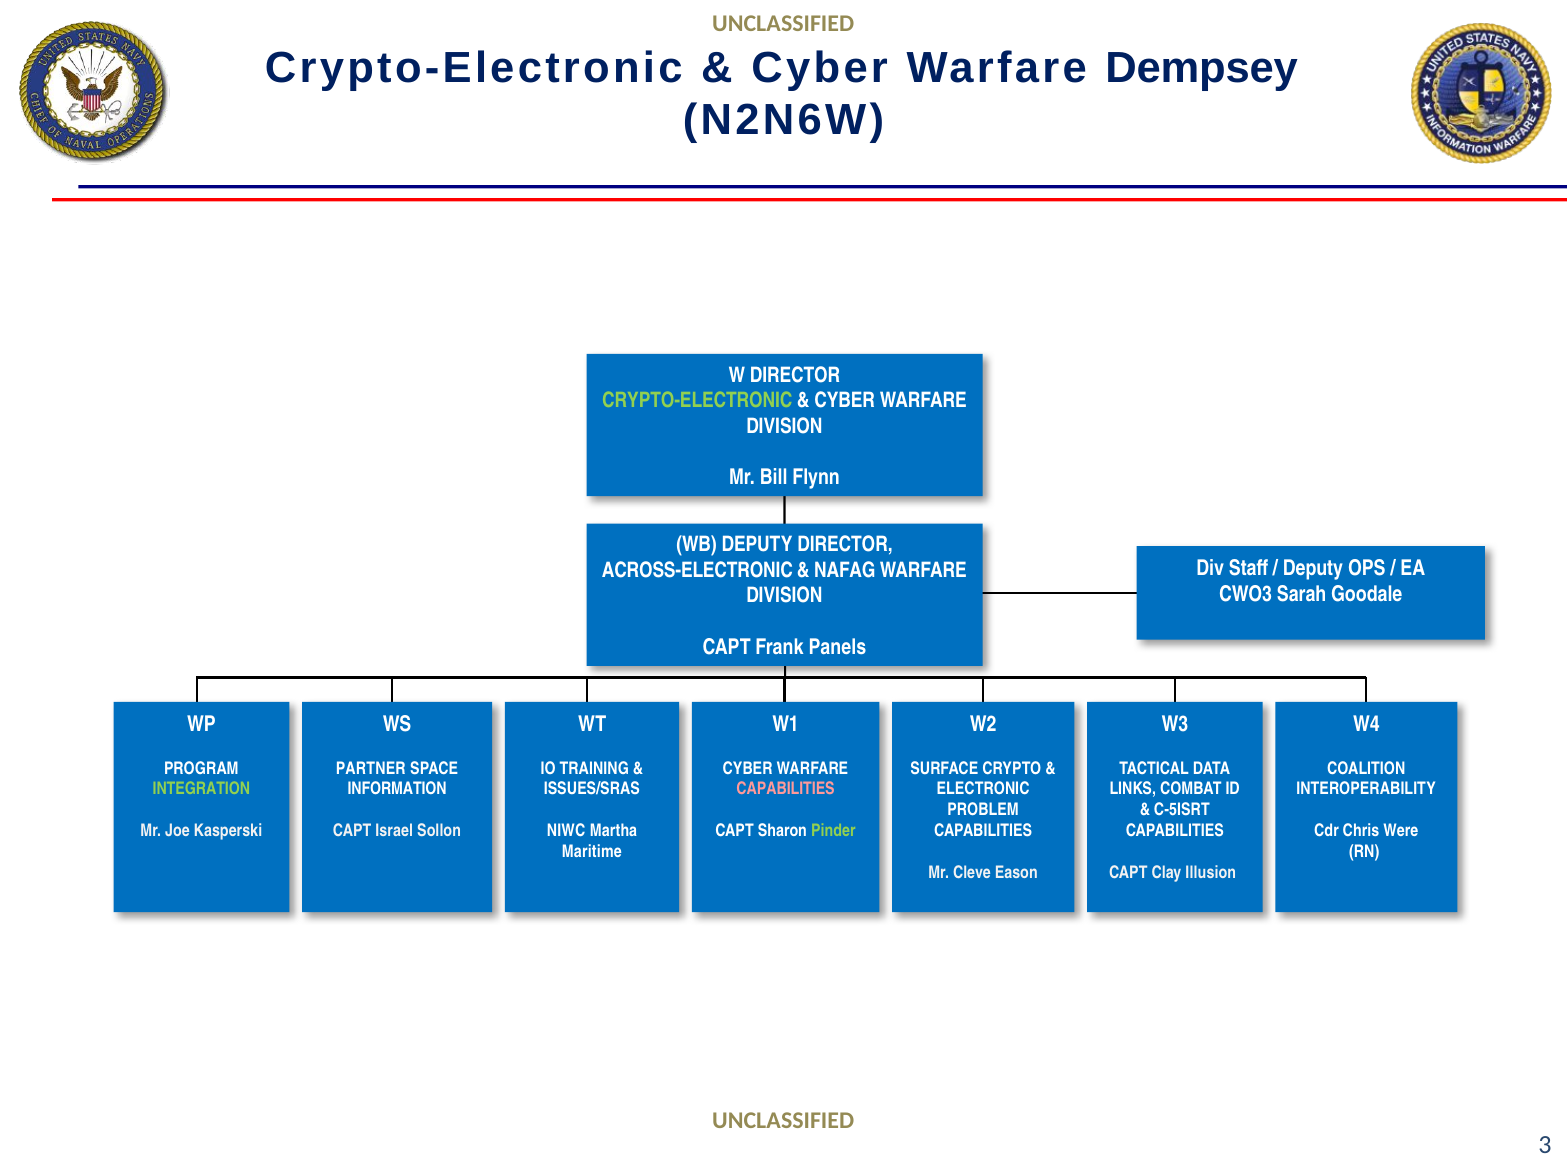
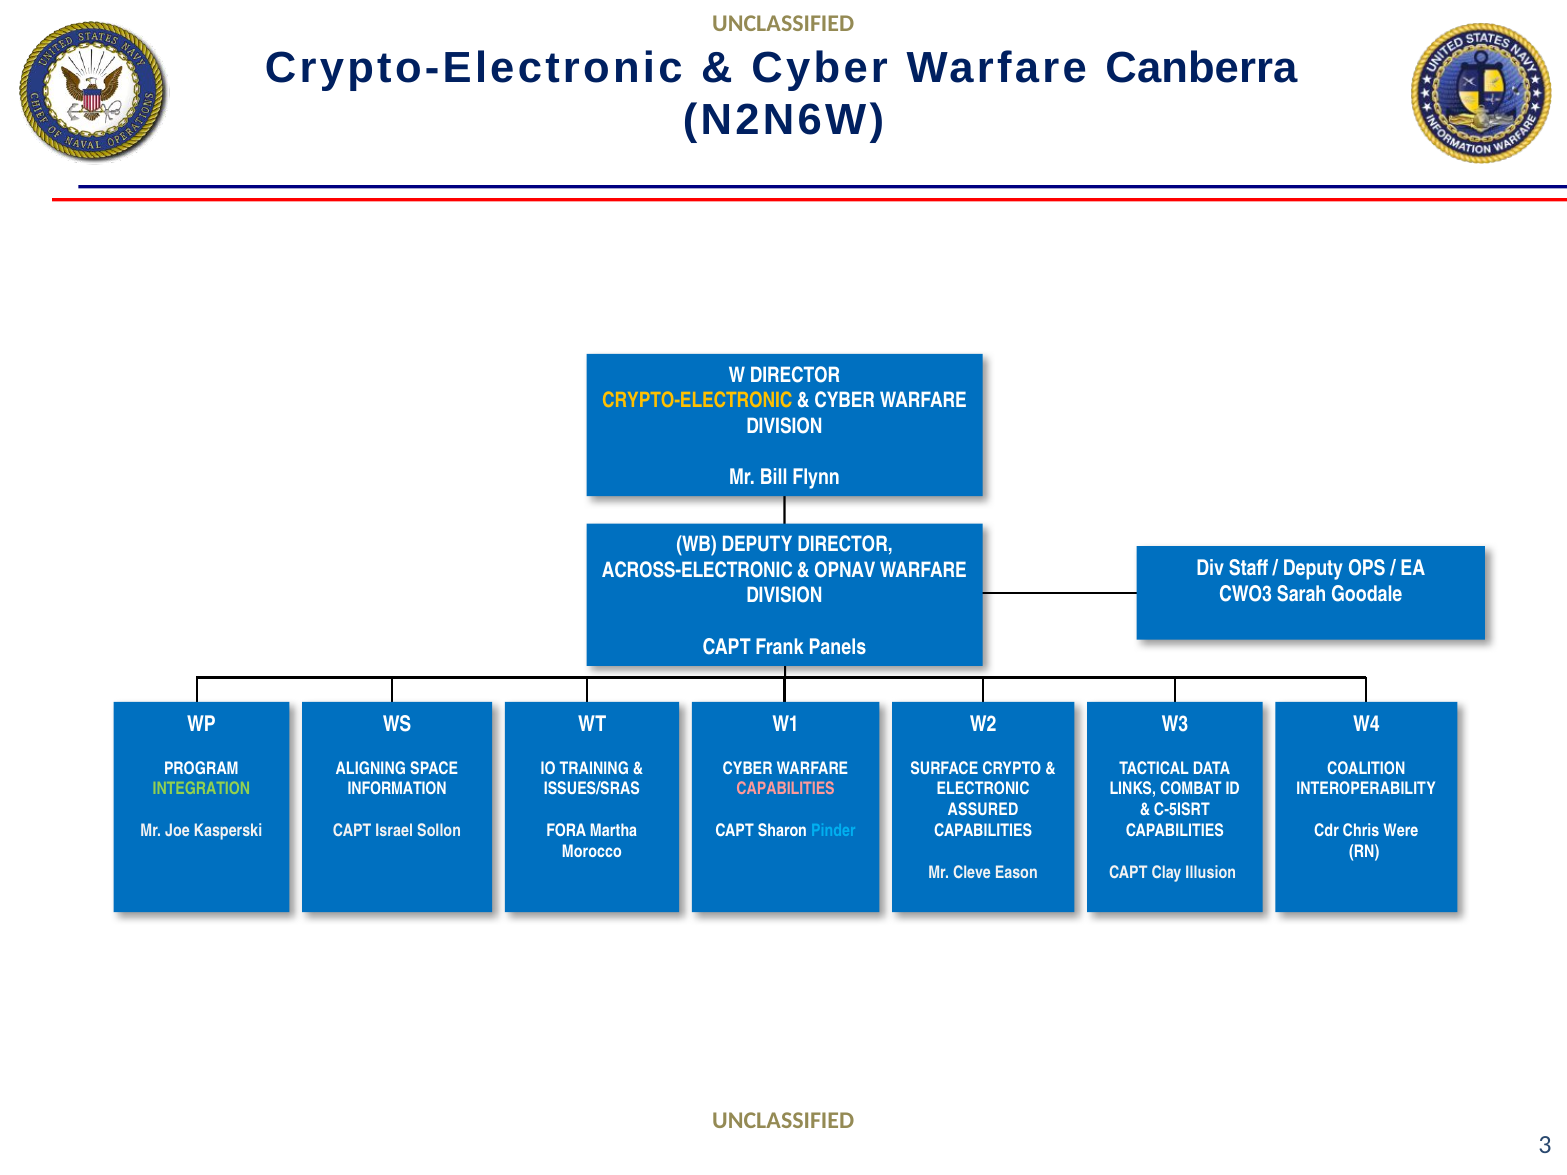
Dempsey: Dempsey -> Canberra (1201, 68)
CRYPTO-ELECTRONIC colour: light green -> yellow (697, 401)
NAFAG: NAFAG -> OPNAV (845, 570)
PARTNER: PARTNER -> ALIGNING (371, 769)
PROBLEM: PROBLEM -> ASSURED (983, 810)
NIWC: NIWC -> FORA (566, 831)
Pinder colour: light green -> light blue (833, 831)
Maritime: Maritime -> Morocco (592, 852)
